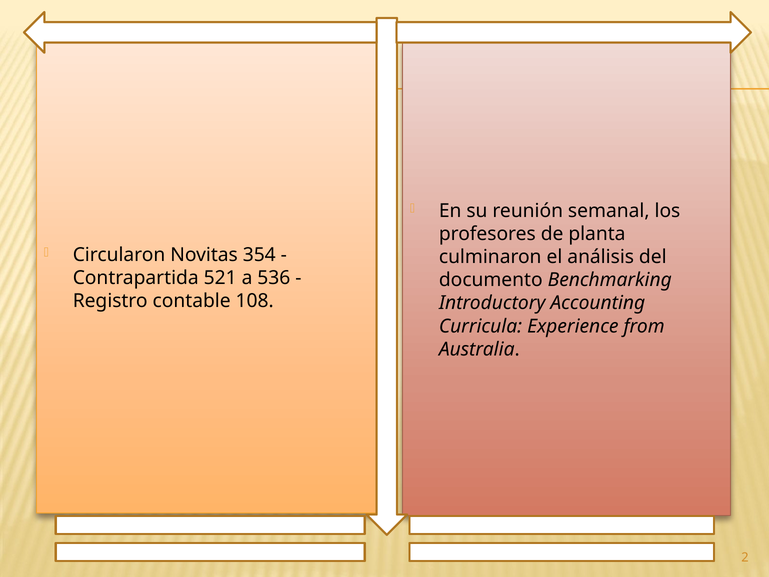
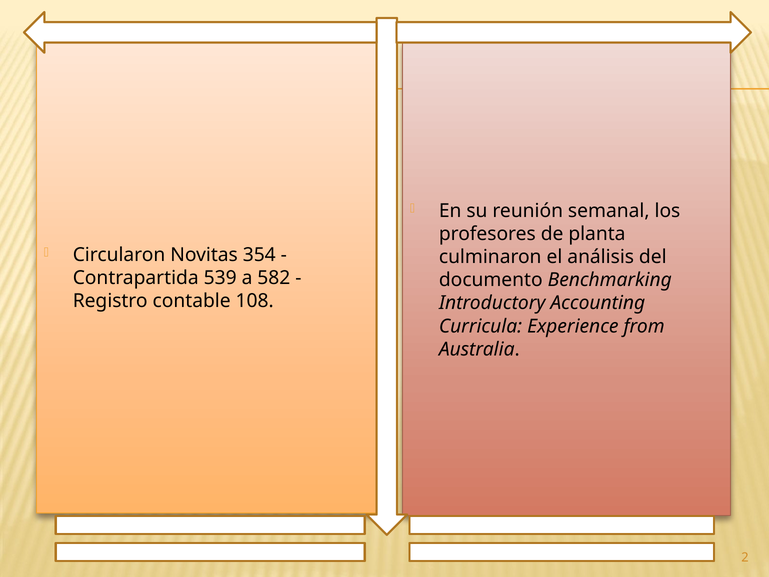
521: 521 -> 539 (220, 278)
536: 536 -> 582 (274, 278)
